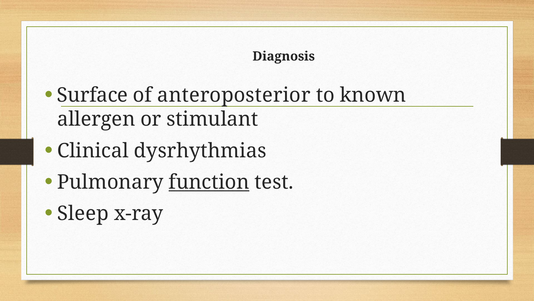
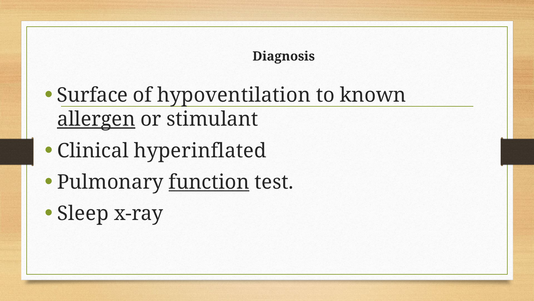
anteroposterior: anteroposterior -> hypoventilation (234, 95)
allergen underline: none -> present (96, 119)
dysrhythmias: dysrhythmias -> hyperinflated (200, 150)
